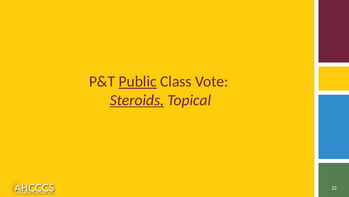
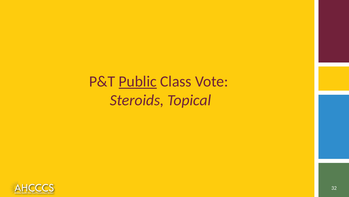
Steroids underline: present -> none (137, 100)
